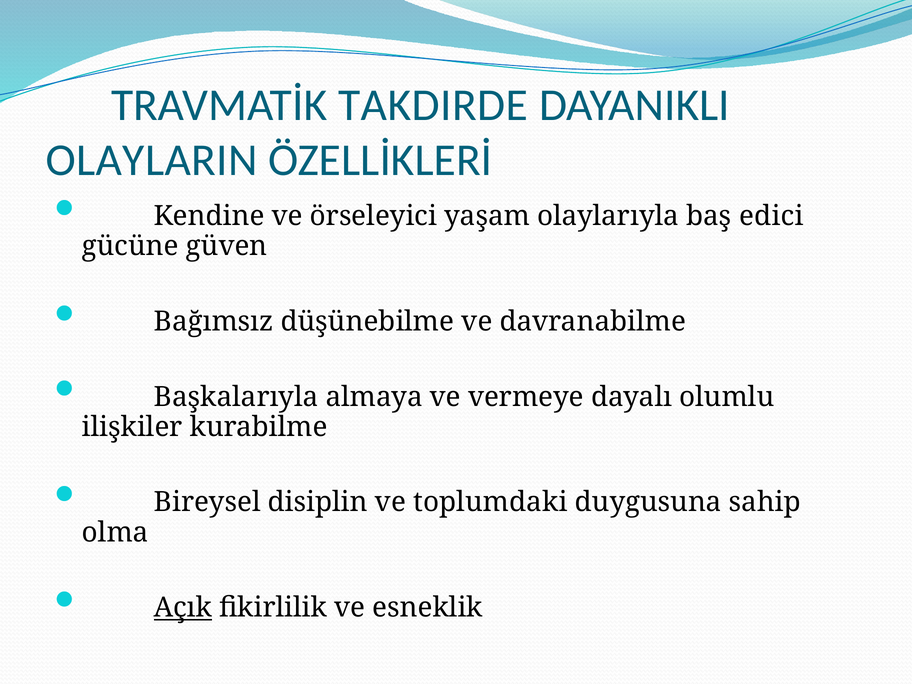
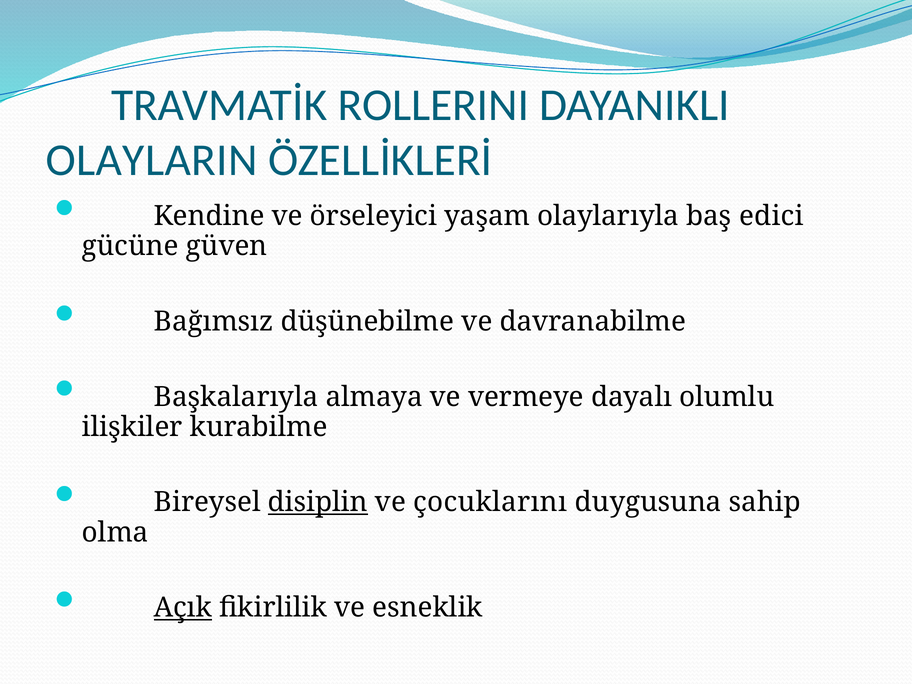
TAKDIRDE: TAKDIRDE -> ROLLERINI (433, 105)
disiplin underline: none -> present (318, 502)
toplumdaki: toplumdaki -> çocuklarını (490, 502)
